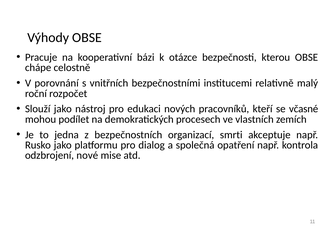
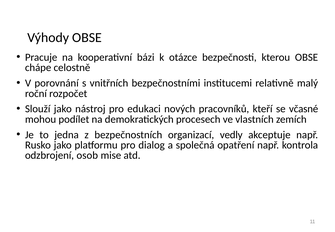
smrti: smrti -> vedly (231, 135)
nové: nové -> osob (87, 155)
